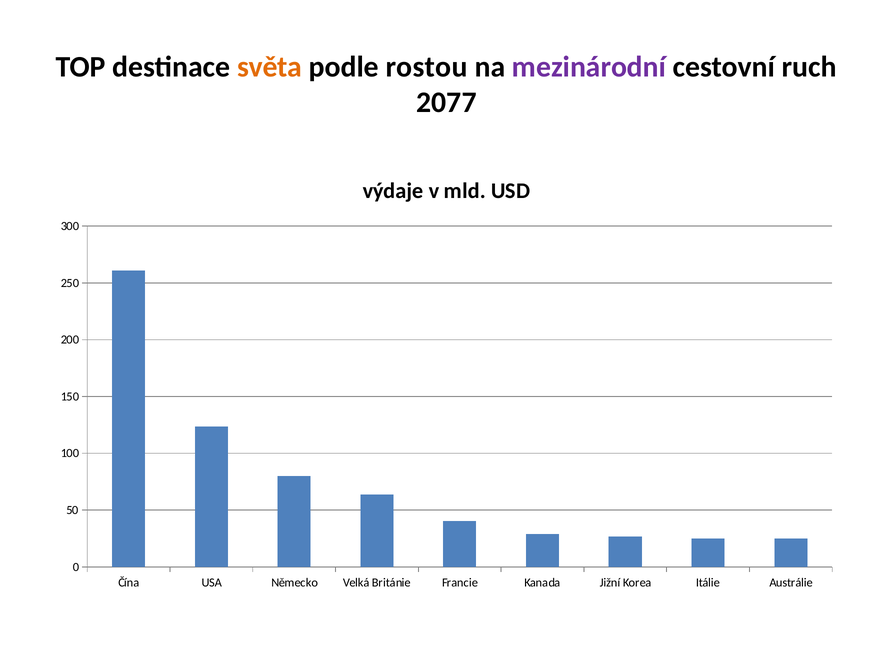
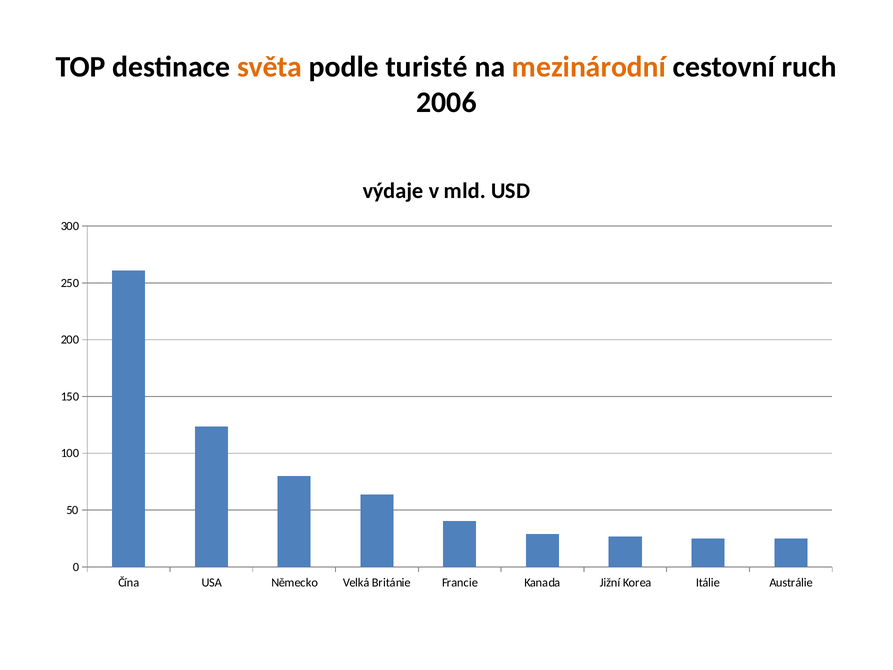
rostou: rostou -> turisté (427, 67)
mezinárodní colour: purple -> orange (589, 67)
2077: 2077 -> 2006 (446, 103)
